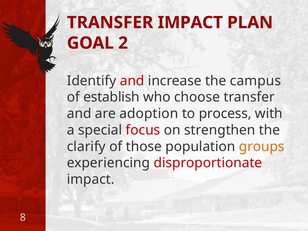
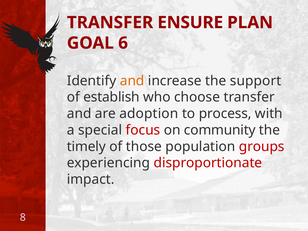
TRANSFER IMPACT: IMPACT -> ENSURE (190, 23)
2: 2 -> 6 (123, 43)
and colour: red -> orange (132, 81)
campus: campus -> support (256, 81)
strengthen: strengthen -> community (220, 130)
clarify: clarify -> timely (86, 146)
groups colour: orange -> red (262, 146)
